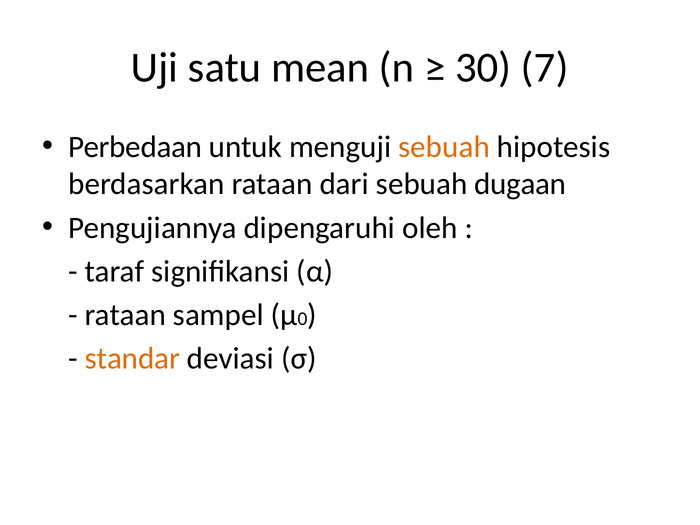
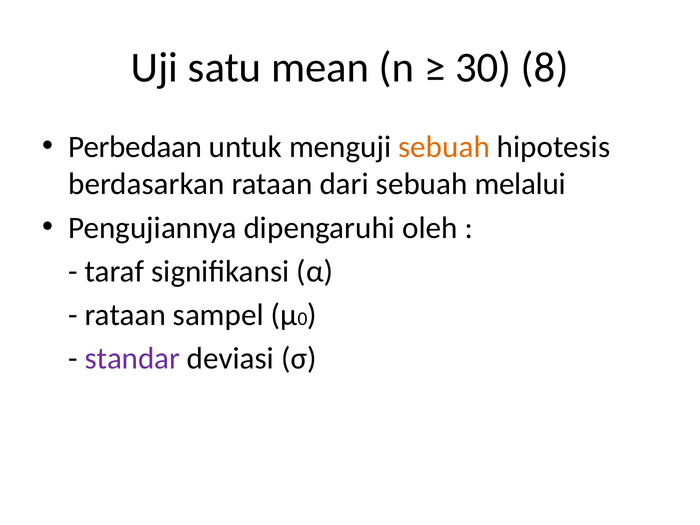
7: 7 -> 8 (545, 68)
dugaan: dugaan -> melalui (520, 184)
standar colour: orange -> purple (132, 358)
